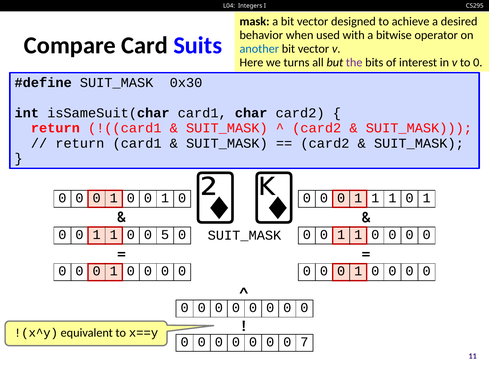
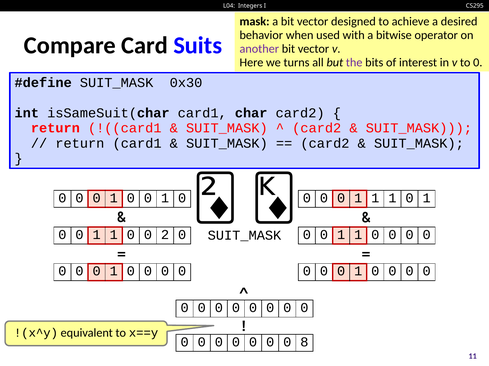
another colour: blue -> purple (259, 49)
5: 5 -> 2 (165, 235)
7: 7 -> 8 (304, 343)
